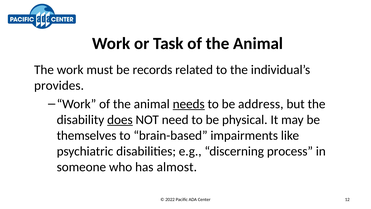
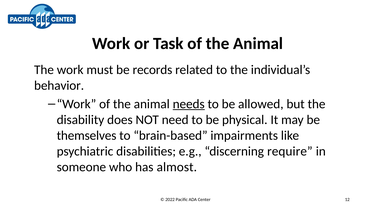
provides: provides -> behavior (59, 85)
address: address -> allowed (261, 104)
does underline: present -> none (120, 120)
process: process -> require (290, 151)
